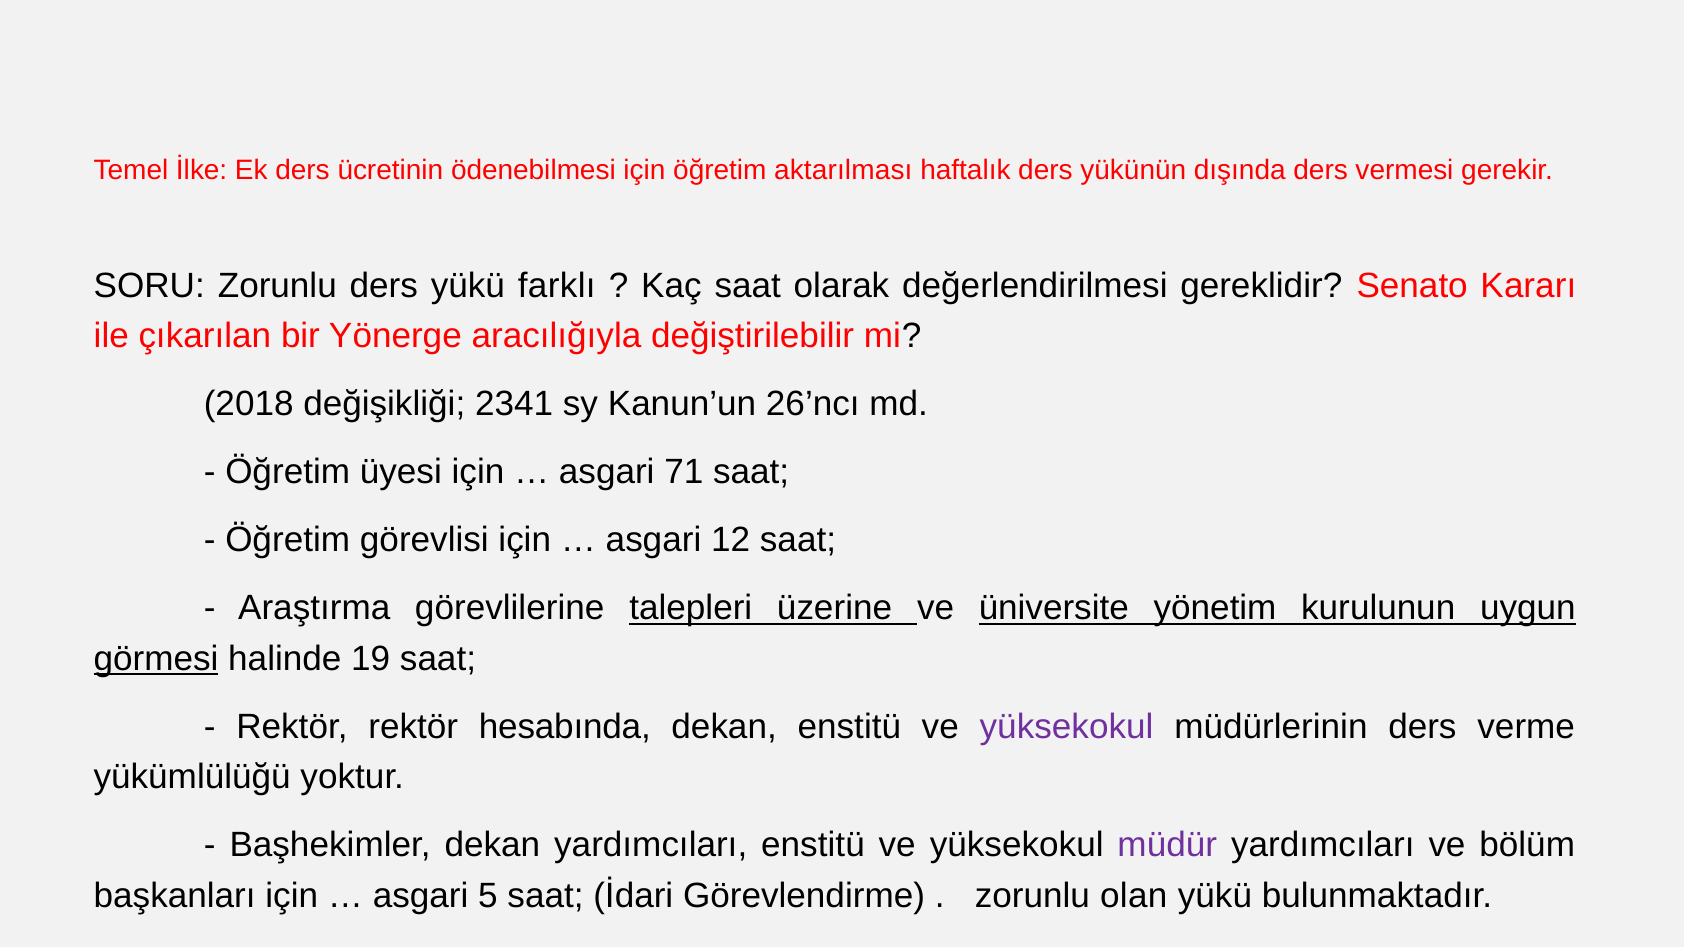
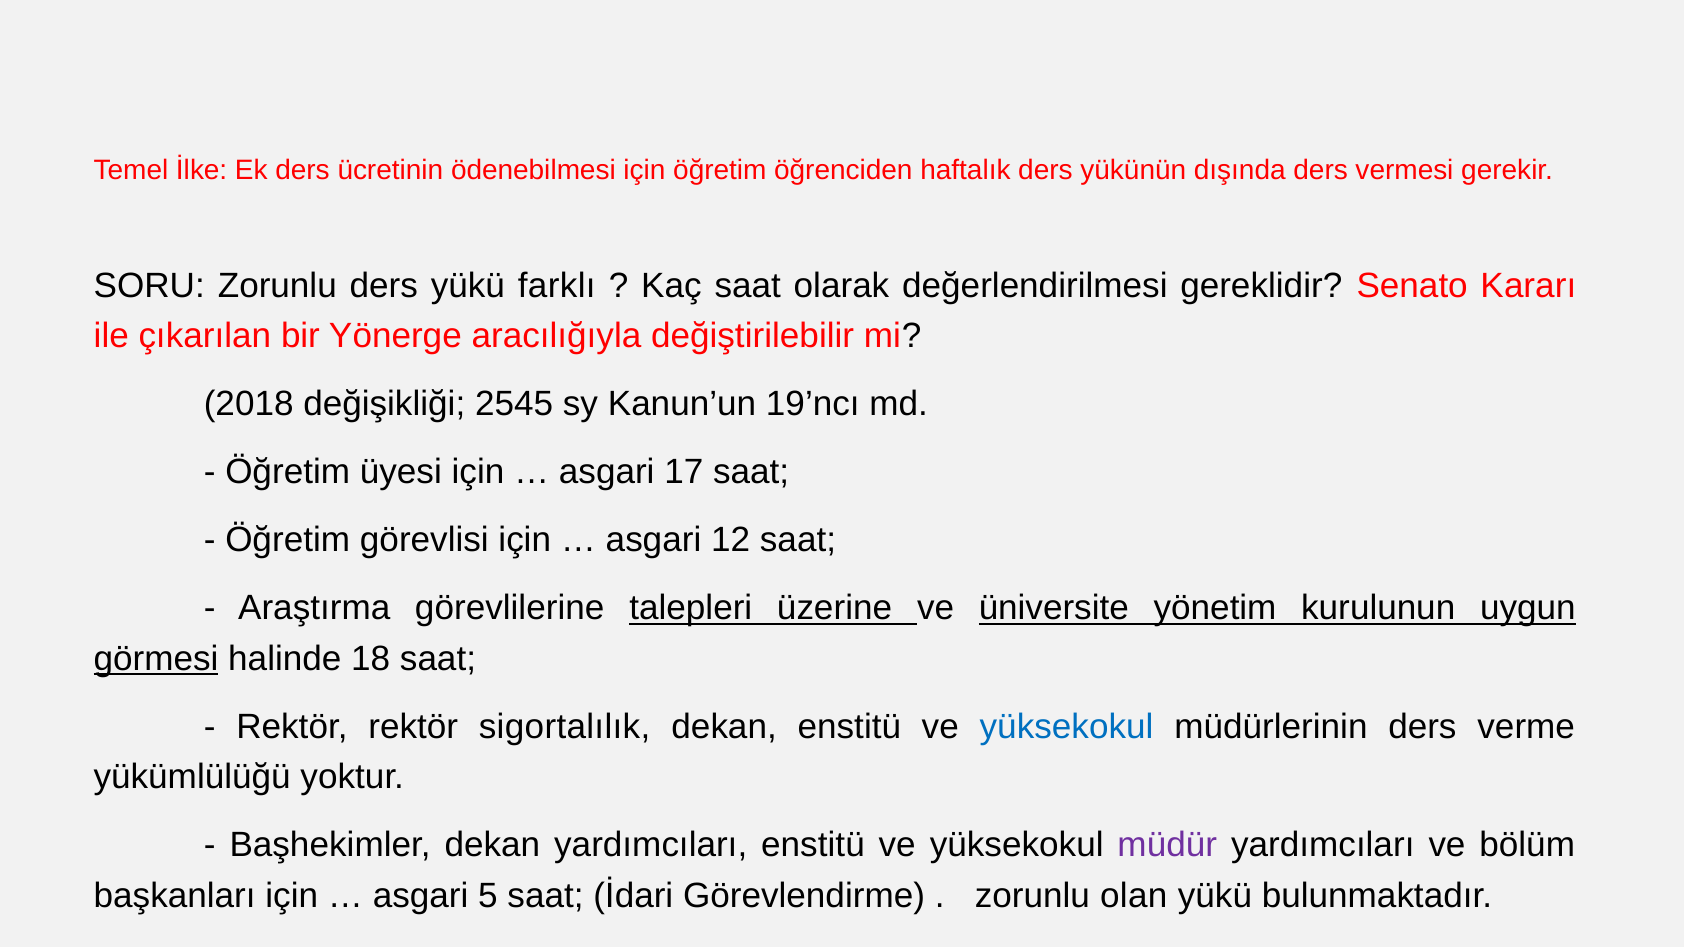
aktarılması: aktarılması -> öğrenciden (843, 170)
2341: 2341 -> 2545 (514, 404)
26’ncı: 26’ncı -> 19’ncı (813, 404)
71: 71 -> 17 (684, 472)
19: 19 -> 18 (371, 659)
hesabında: hesabında -> sigortalılık (565, 727)
yüksekokul colour: purple -> blue (1067, 727)
